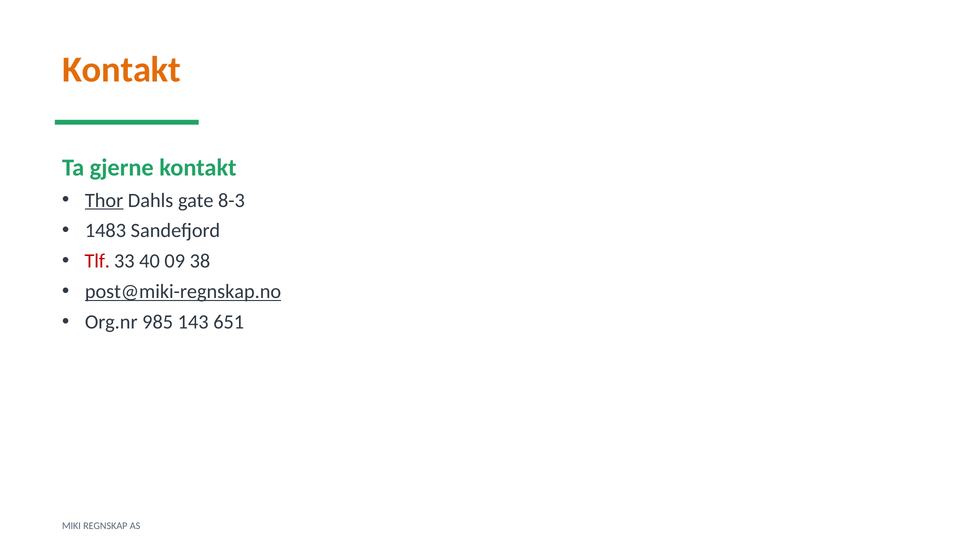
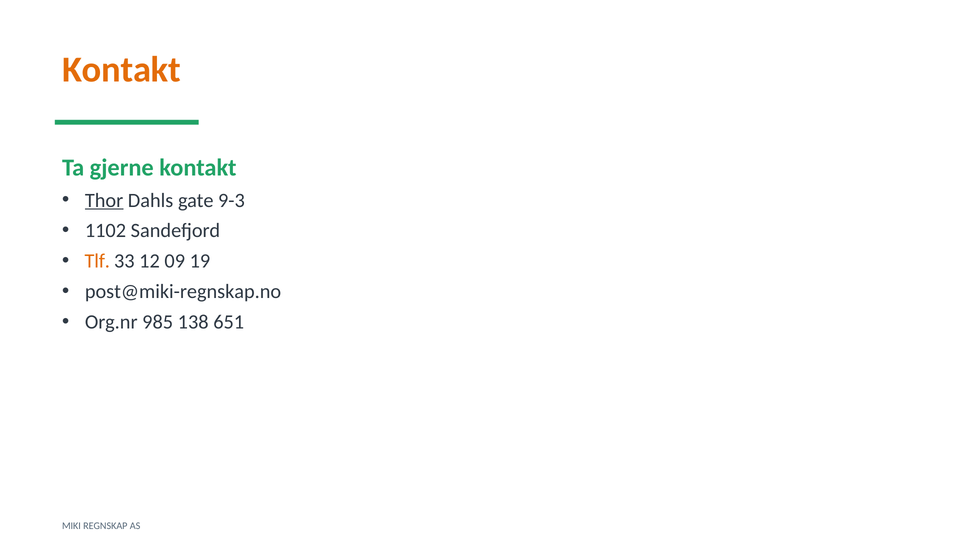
8-3: 8-3 -> 9-3 (231, 200)
1483: 1483 -> 1102 (105, 231)
Tlf colour: red -> orange (97, 261)
40: 40 -> 12 (150, 261)
38: 38 -> 19 (200, 261)
post@miki-regnskap.no underline: present -> none (183, 292)
143: 143 -> 138 (193, 322)
